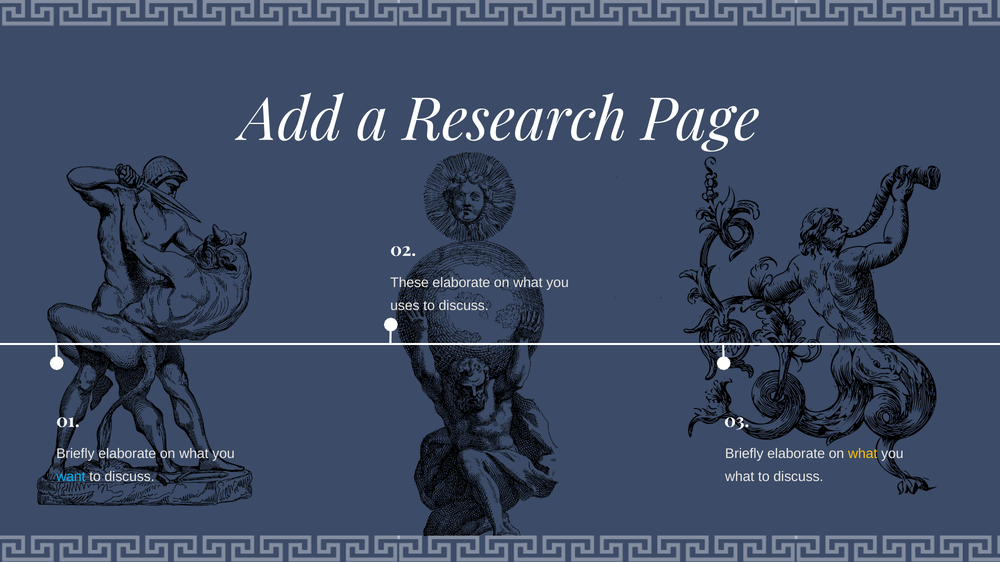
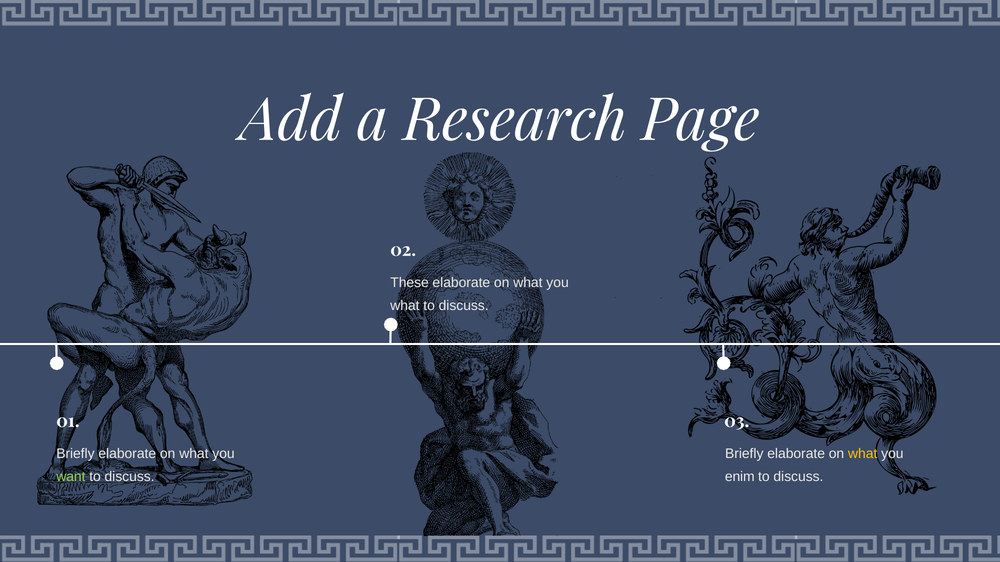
uses: uses -> what (405, 306)
want colour: light blue -> light green (71, 477)
what: what -> enim (740, 477)
